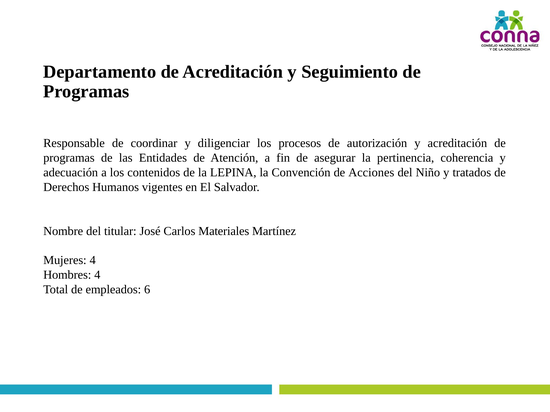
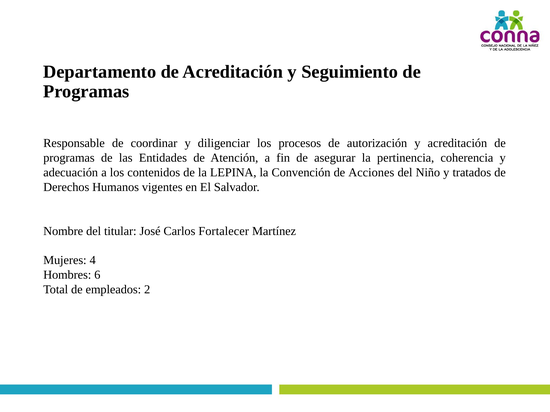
Materiales: Materiales -> Fortalecer (224, 231)
Hombres 4: 4 -> 6 (97, 275)
6: 6 -> 2 (147, 290)
